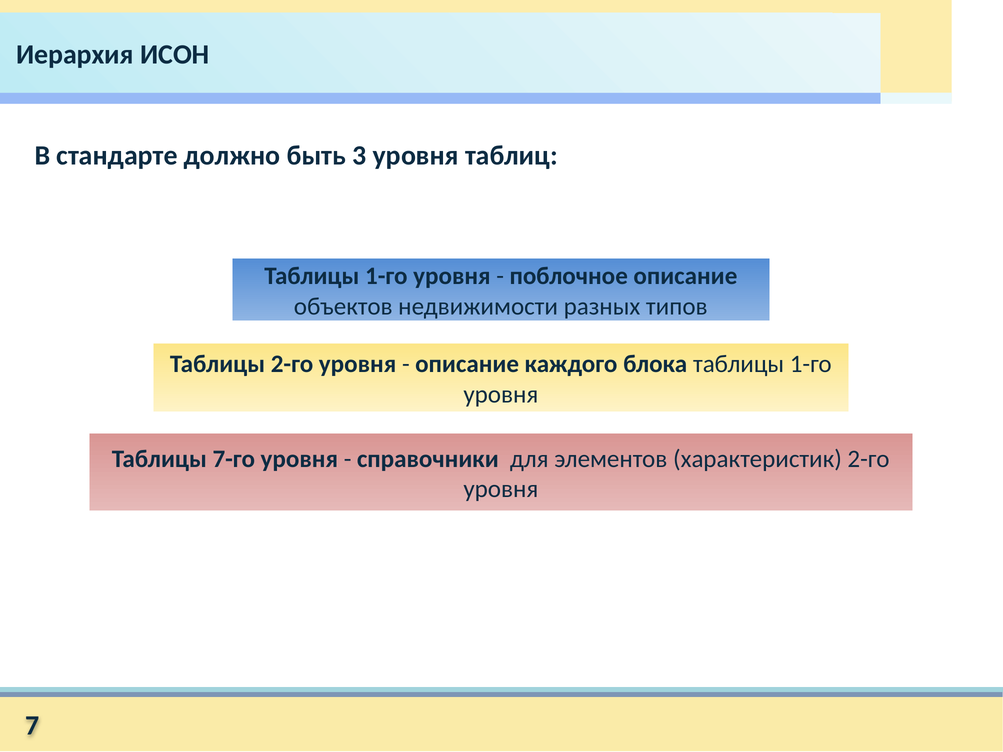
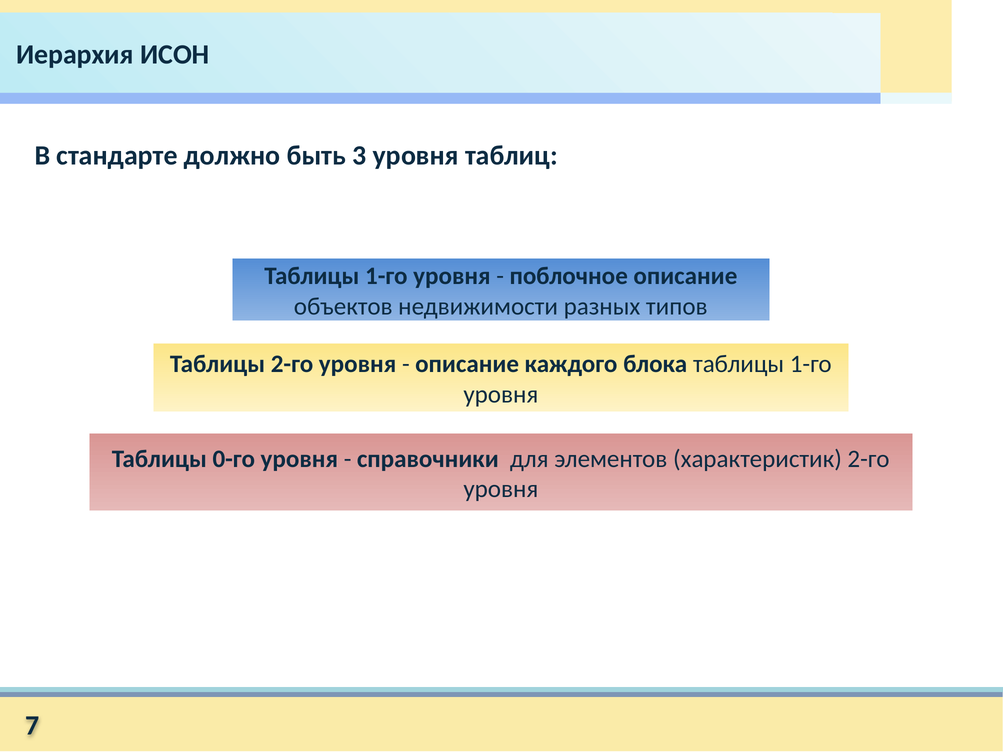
7-го: 7-го -> 0-го (234, 459)
